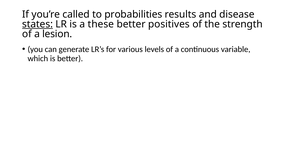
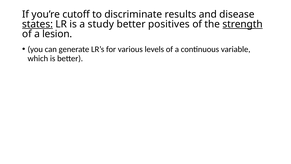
called: called -> cutoff (76, 14)
probabilities: probabilities -> discriminate (133, 14)
these: these -> study (101, 24)
strength underline: none -> present (243, 24)
